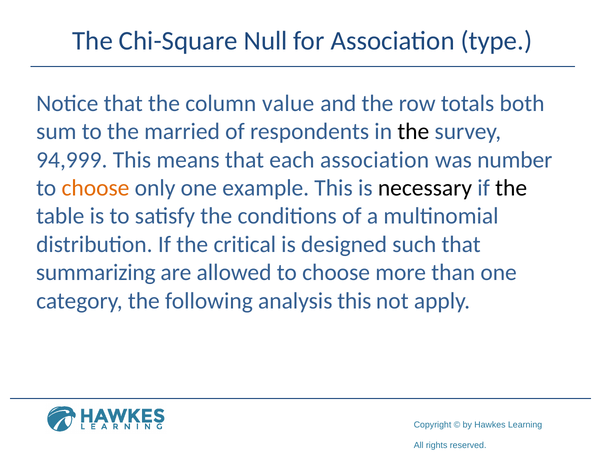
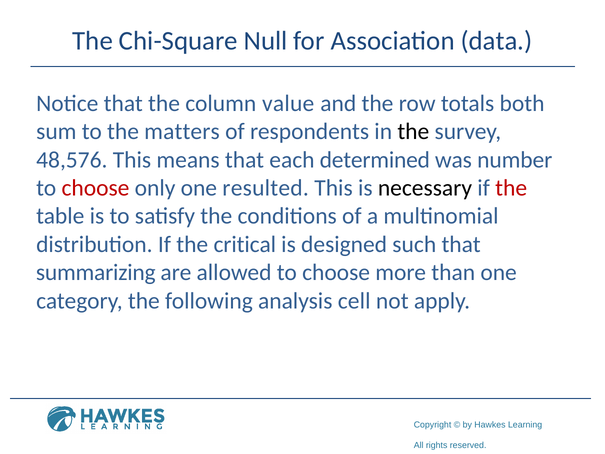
type: type -> data (497, 41)
married: married -> matters (182, 132)
94,999: 94,999 -> 48,576 (72, 160)
each association: association -> determined (375, 160)
choose colour: orange -> red (95, 188)
example: example -> resulted (266, 188)
the colour: black -> red (511, 188)
analysis this: this -> cell (354, 301)
